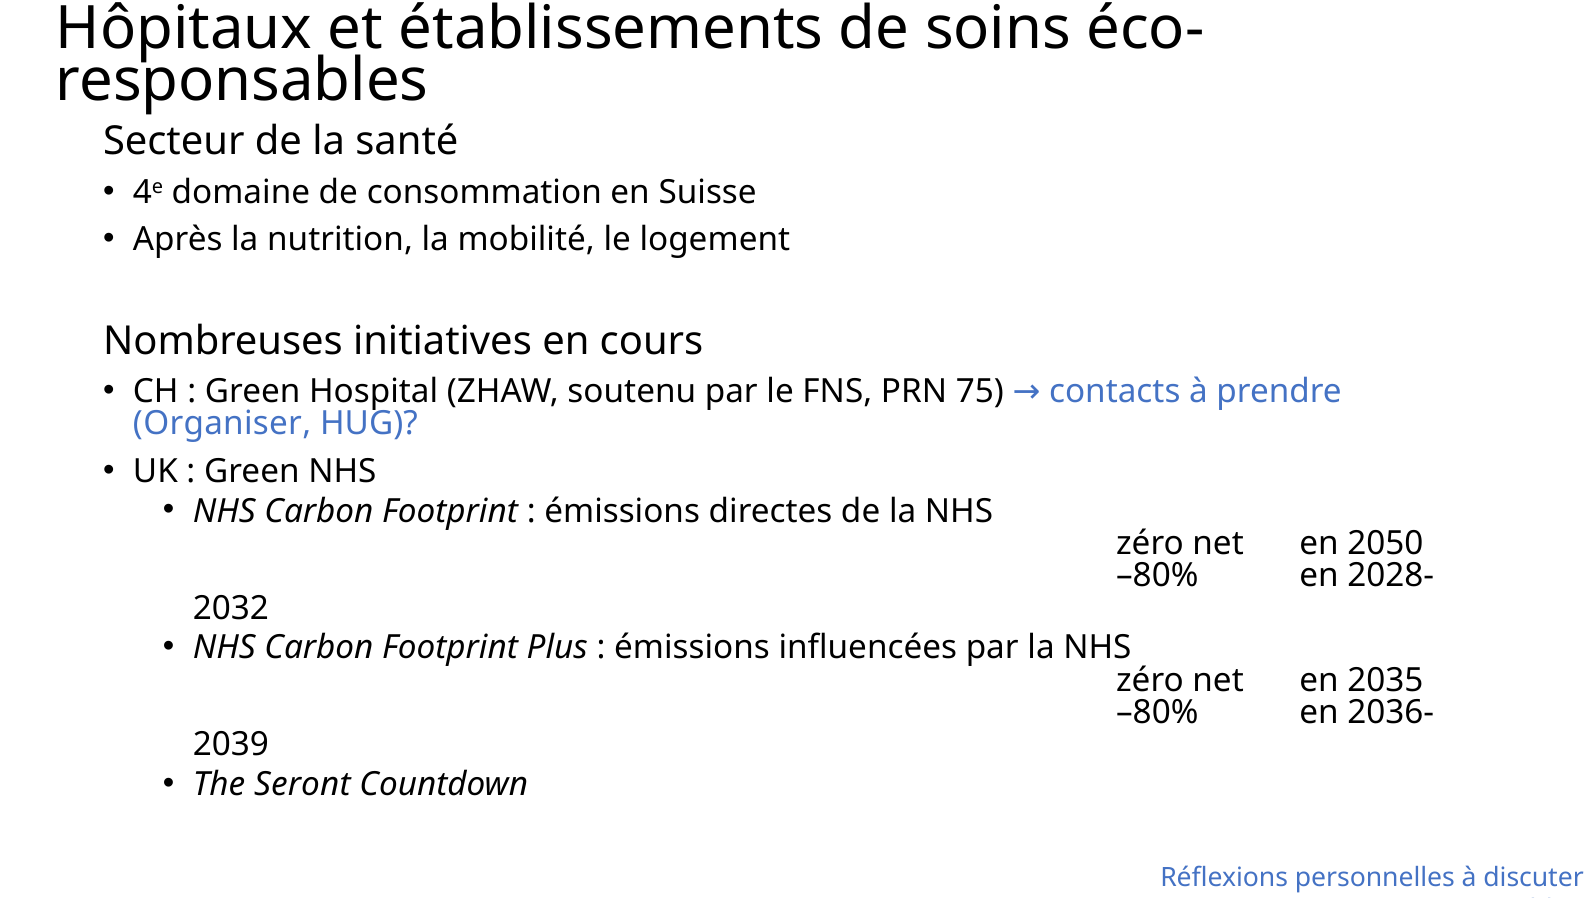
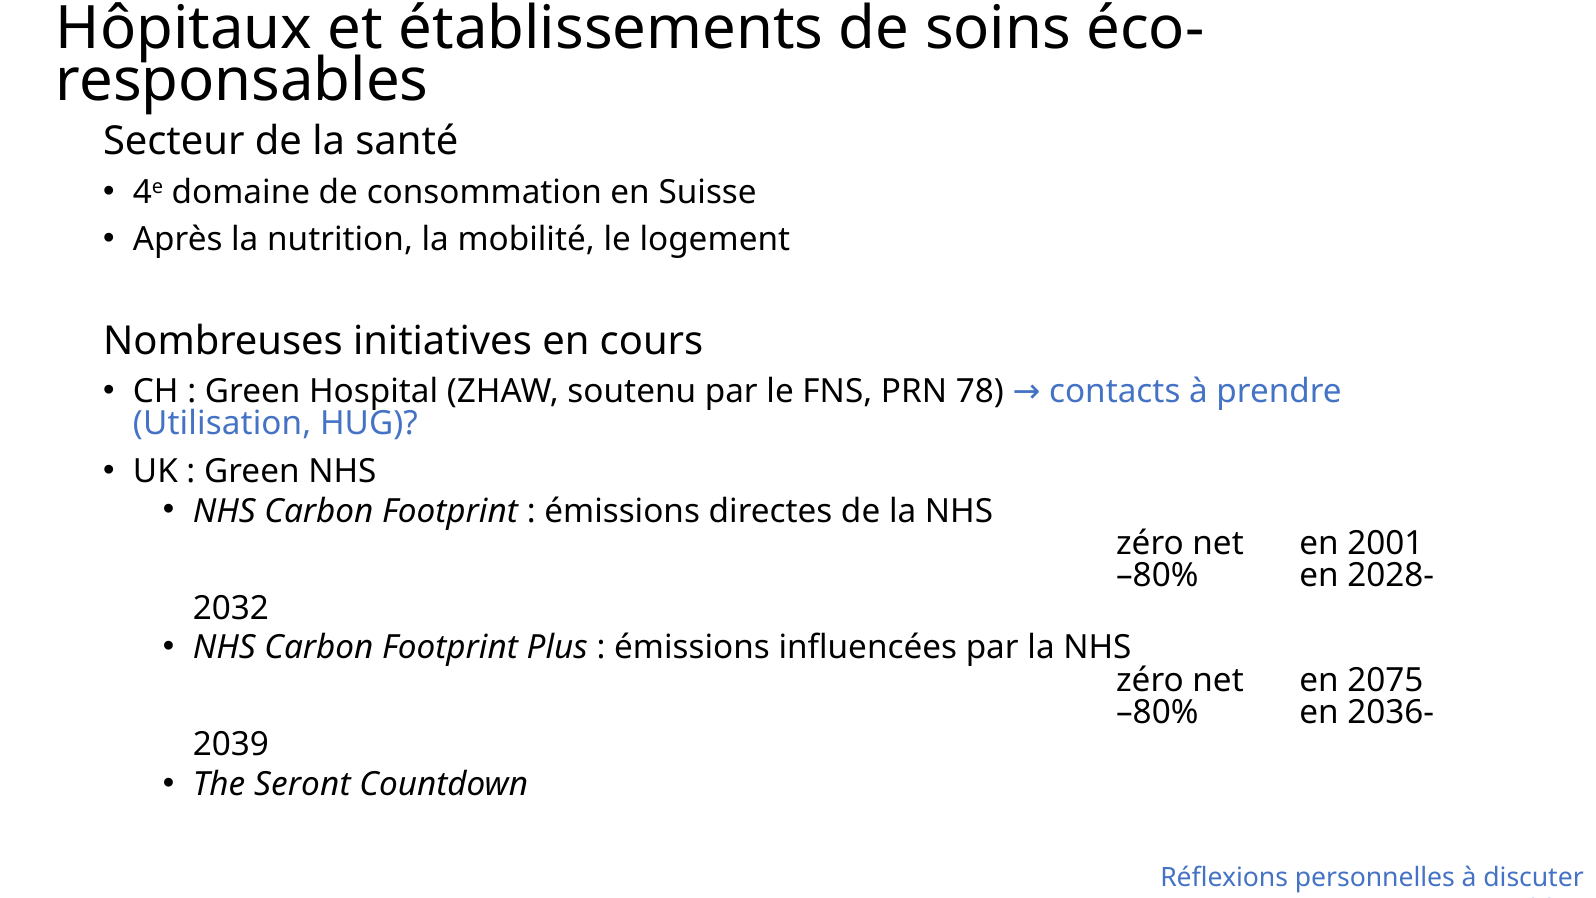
75: 75 -> 78 (980, 392)
Organiser: Organiser -> Utilisation (222, 424)
2050: 2050 -> 2001 (1385, 543)
2035: 2035 -> 2075 (1385, 680)
